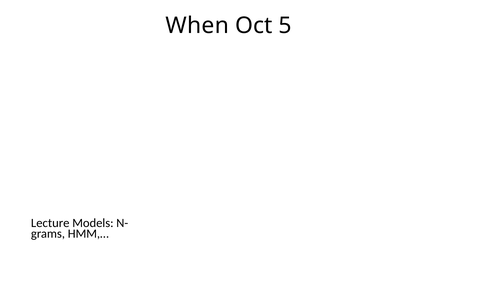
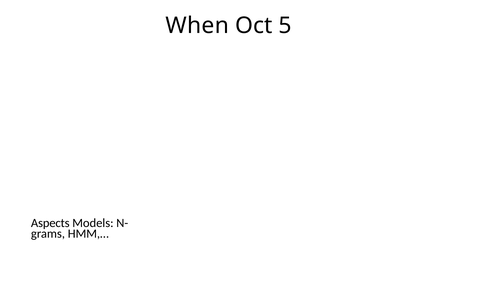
Lecture: Lecture -> Aspects (50, 223)
